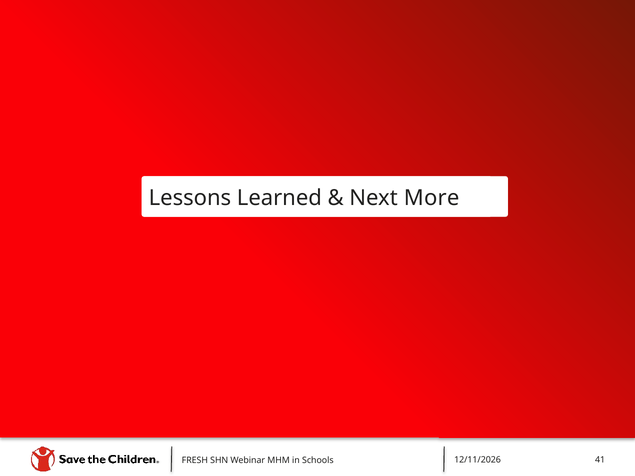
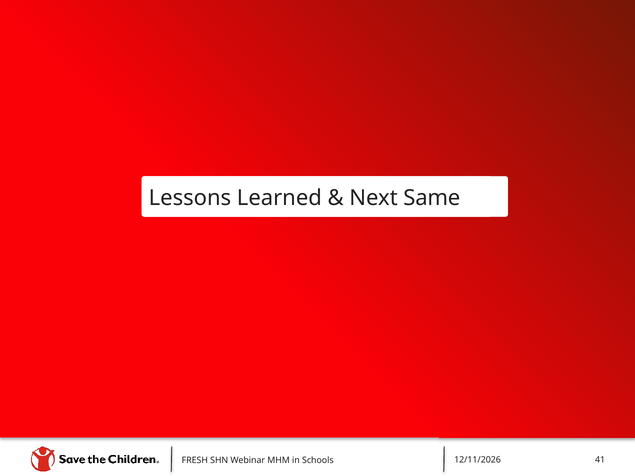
More: More -> Same (432, 198)
